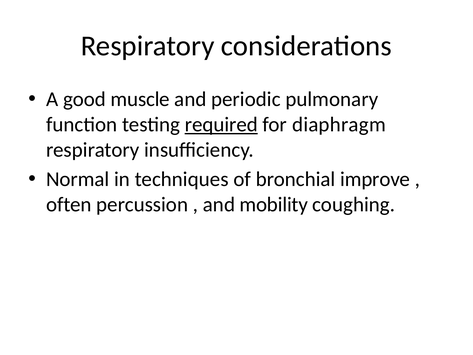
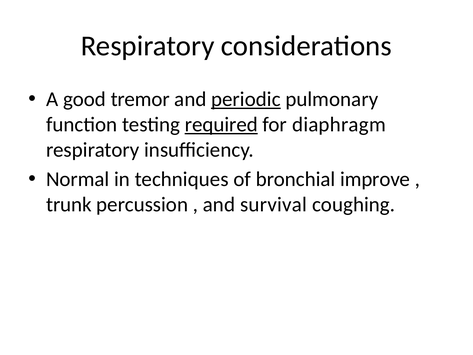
muscle: muscle -> tremor (140, 99)
periodic underline: none -> present (246, 99)
often: often -> trunk (69, 204)
mobility: mobility -> survival (274, 204)
